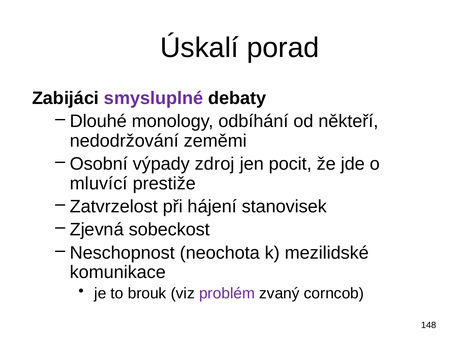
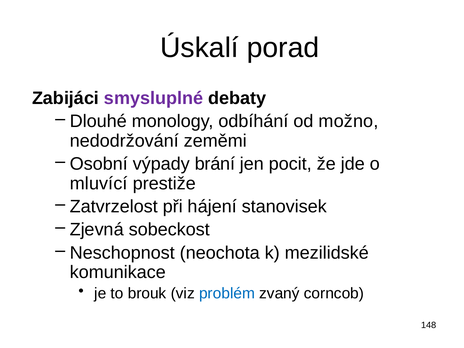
někteří: někteří -> možno (349, 121)
zdroj: zdroj -> brání (215, 164)
problém colour: purple -> blue (227, 293)
